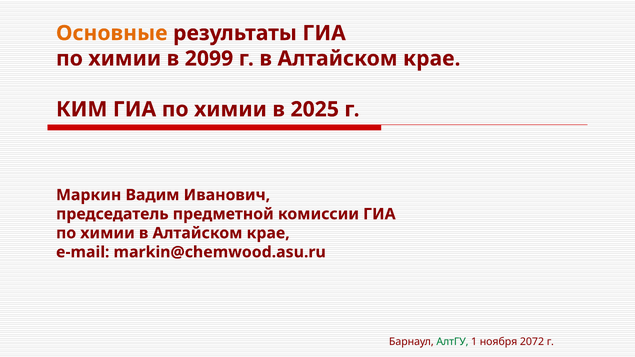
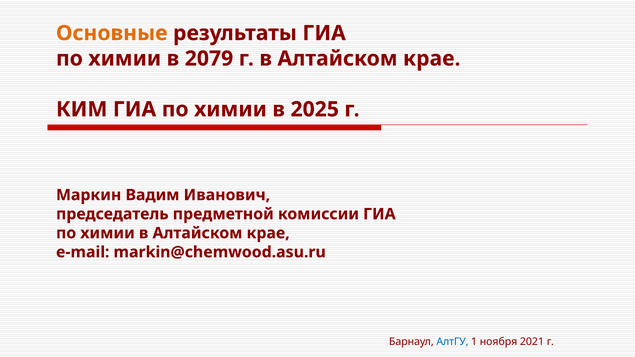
2099: 2099 -> 2079 (209, 59)
АлтГУ colour: green -> blue (452, 342)
2072: 2072 -> 2021 (532, 342)
